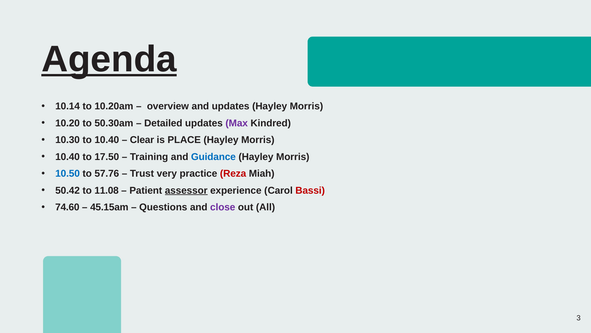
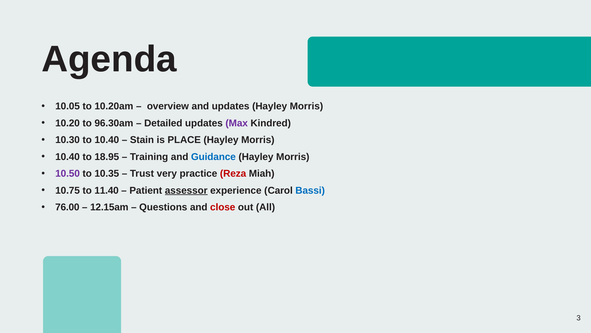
Agenda underline: present -> none (109, 59)
10.14: 10.14 -> 10.05 (68, 106)
50.30am: 50.30am -> 96.30am (114, 123)
Clear: Clear -> Stain (142, 140)
17.50: 17.50 -> 18.95 (107, 157)
10.50 colour: blue -> purple (68, 173)
57.76: 57.76 -> 10.35 (107, 173)
50.42: 50.42 -> 10.75 (68, 190)
11.08: 11.08 -> 11.40 (107, 190)
Bassi colour: red -> blue (310, 190)
74.60: 74.60 -> 76.00 (67, 207)
45.15am: 45.15am -> 12.15am (109, 207)
close colour: purple -> red (223, 207)
